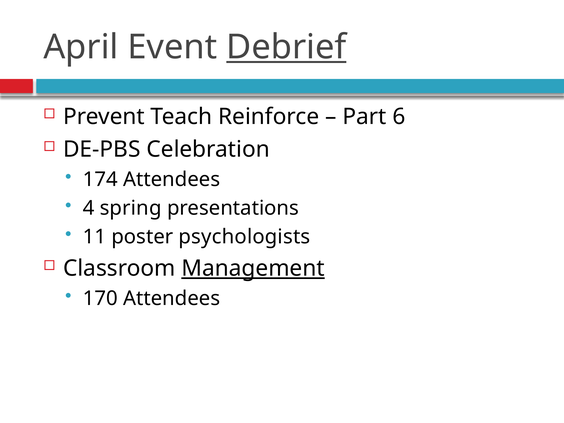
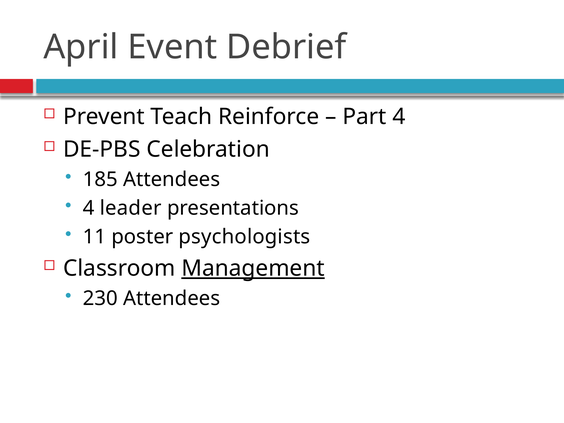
Debrief underline: present -> none (286, 47)
Part 6: 6 -> 4 (399, 117)
174: 174 -> 185 (100, 179)
spring: spring -> leader (131, 208)
170: 170 -> 230 (100, 298)
